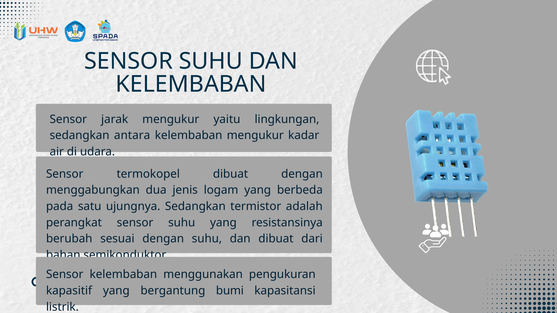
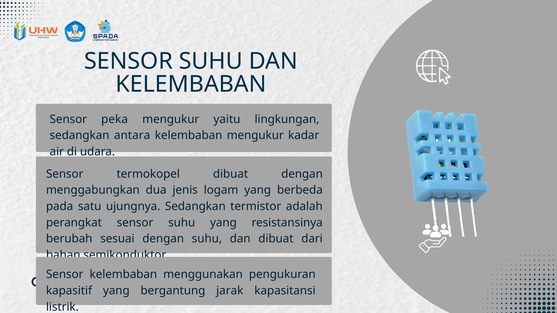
jarak: jarak -> peka (115, 119)
bumi: bumi -> jarak (230, 291)
